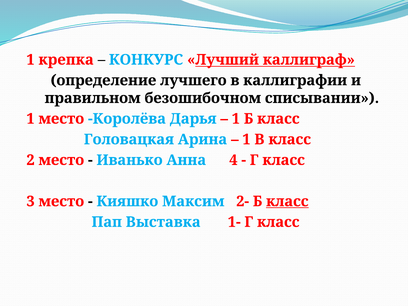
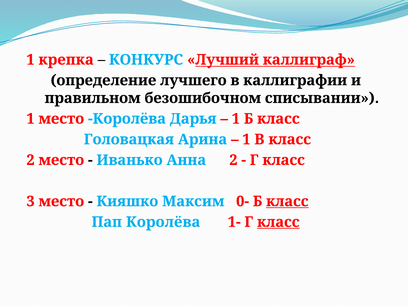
Анна 4: 4 -> 2 (233, 160)
2-: 2- -> 0- (243, 201)
Пап Выставка: Выставка -> Королёва (163, 222)
класс underline: none -> present (278, 222)
